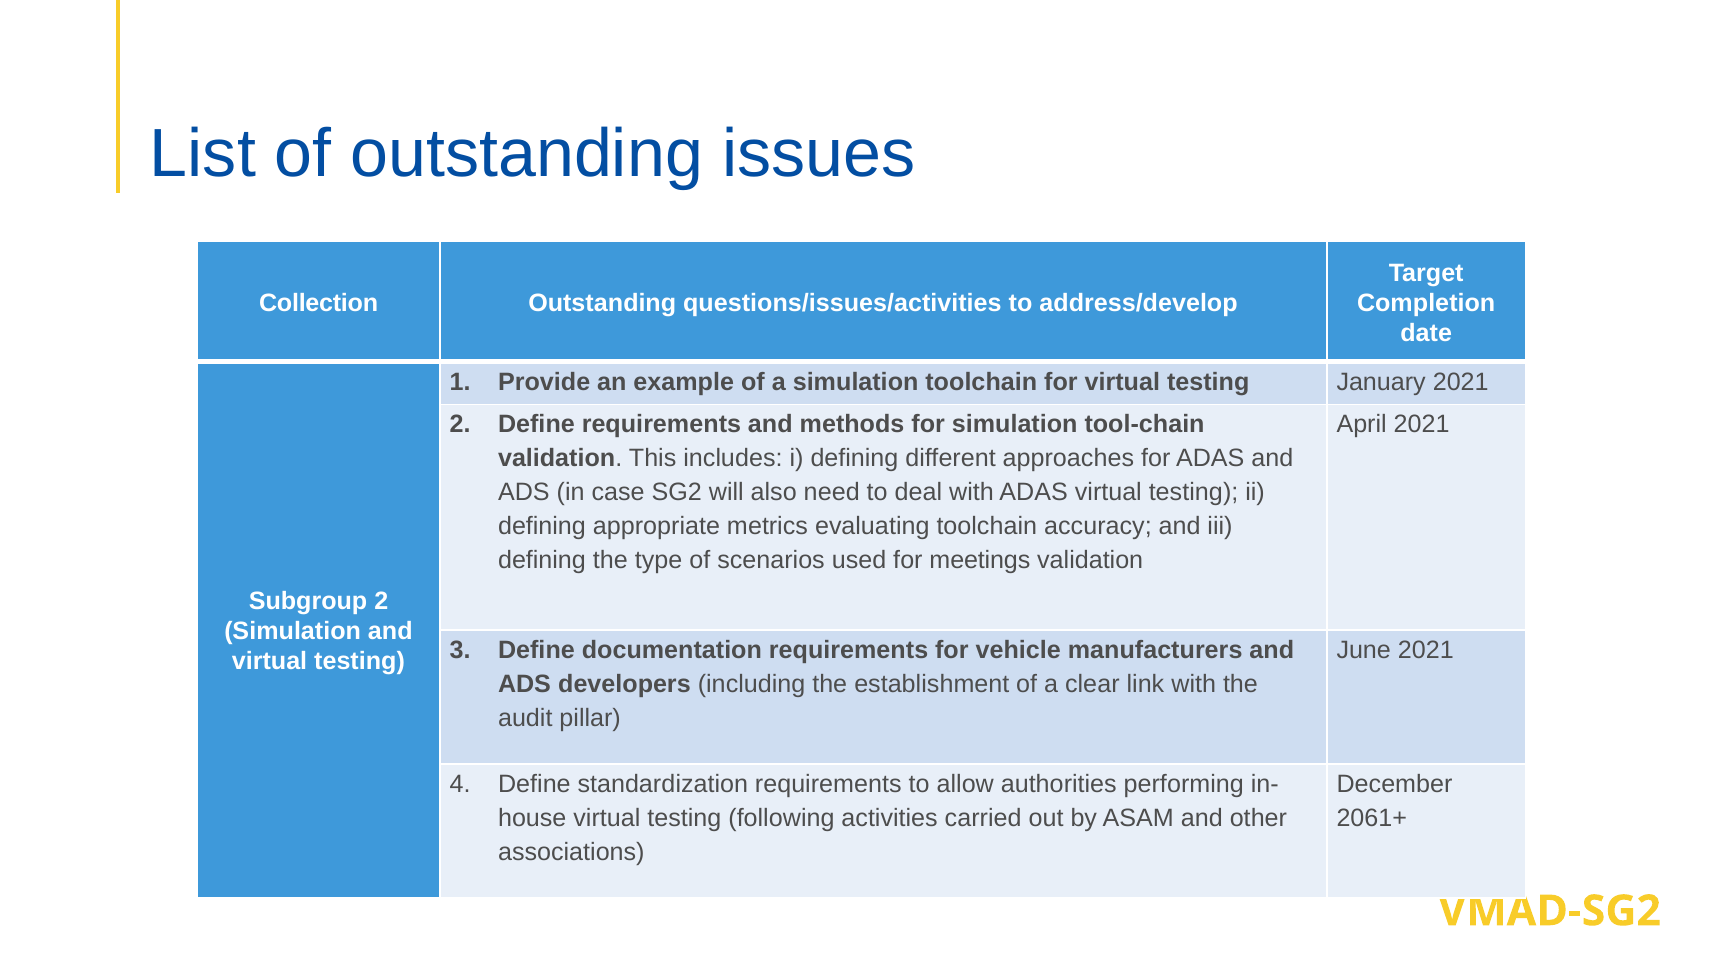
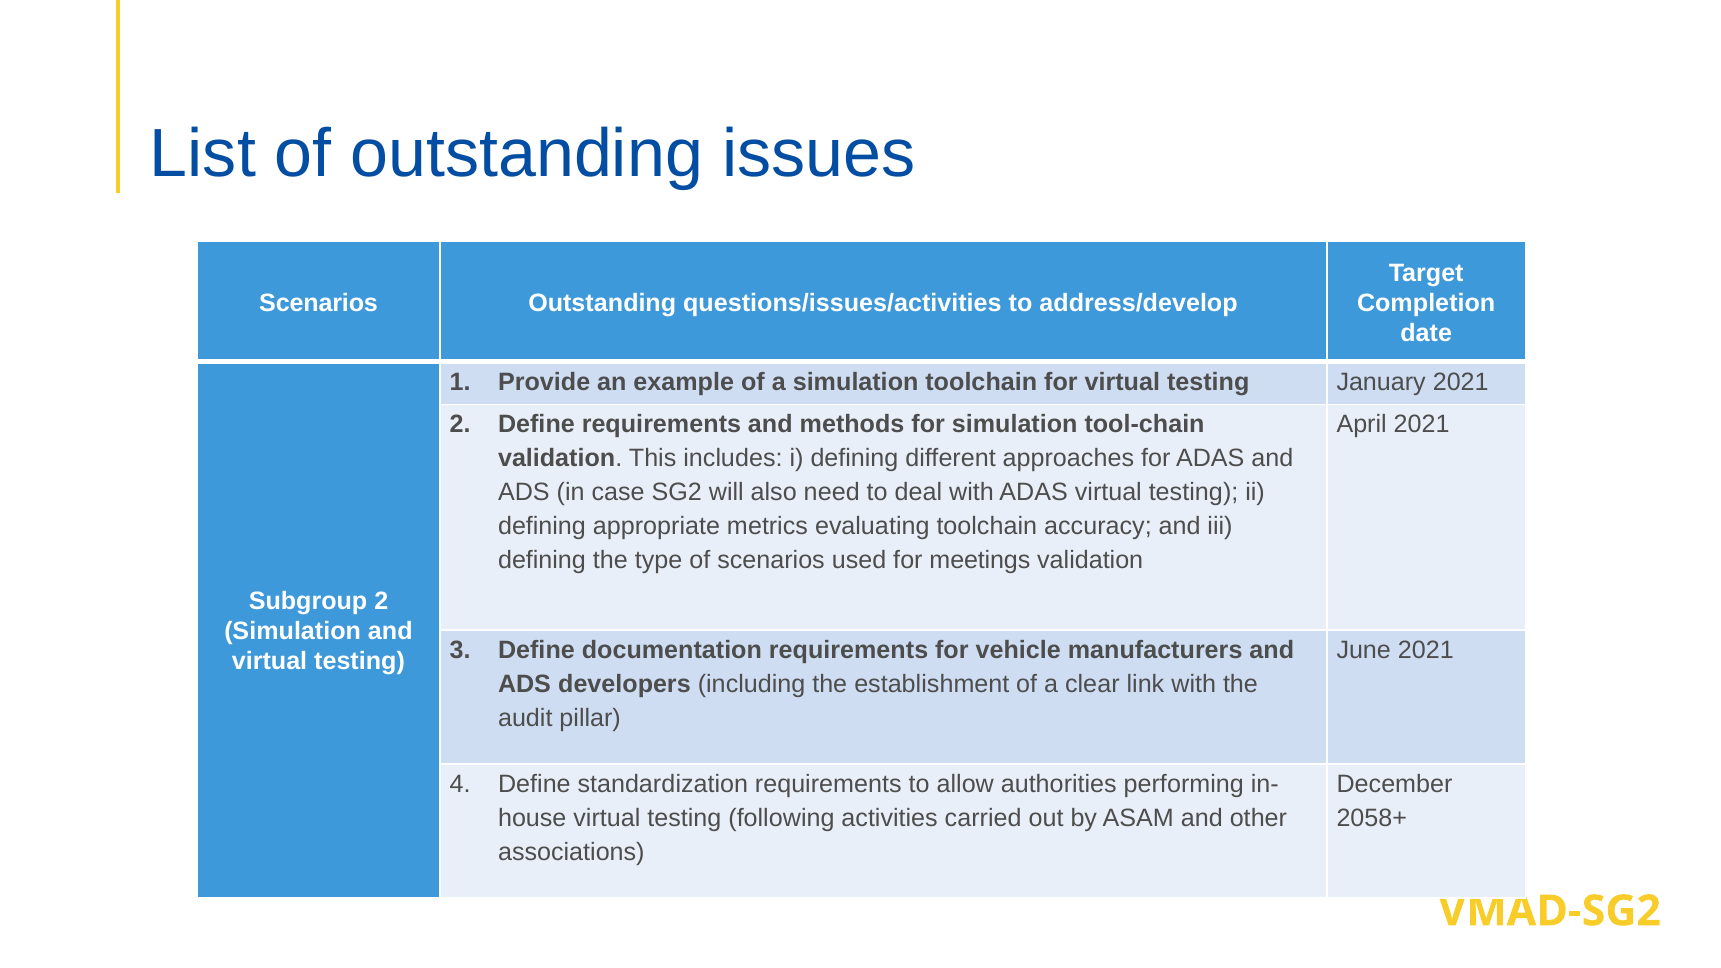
Collection: Collection -> Scenarios (319, 303)
2061+: 2061+ -> 2058+ (1372, 818)
